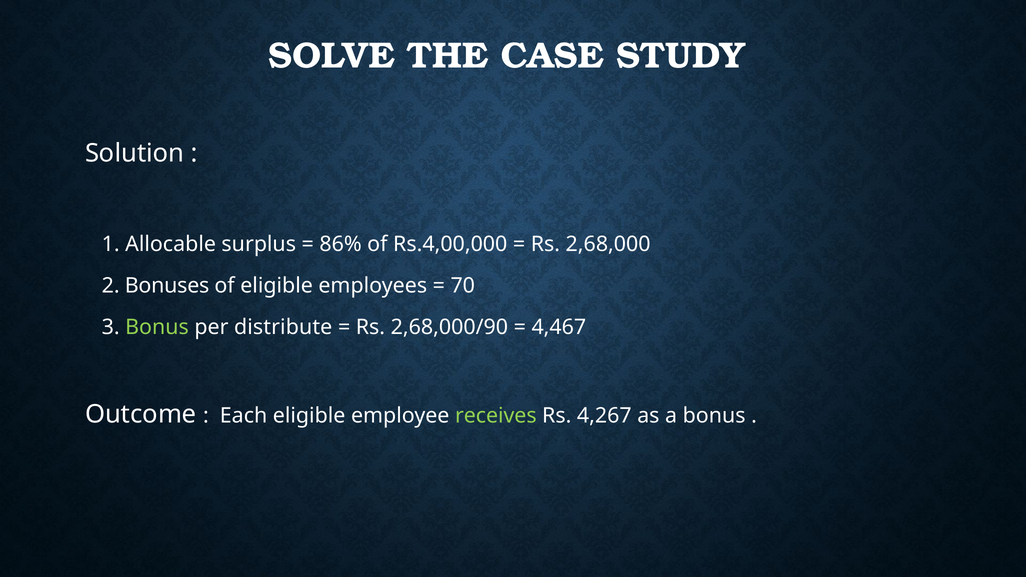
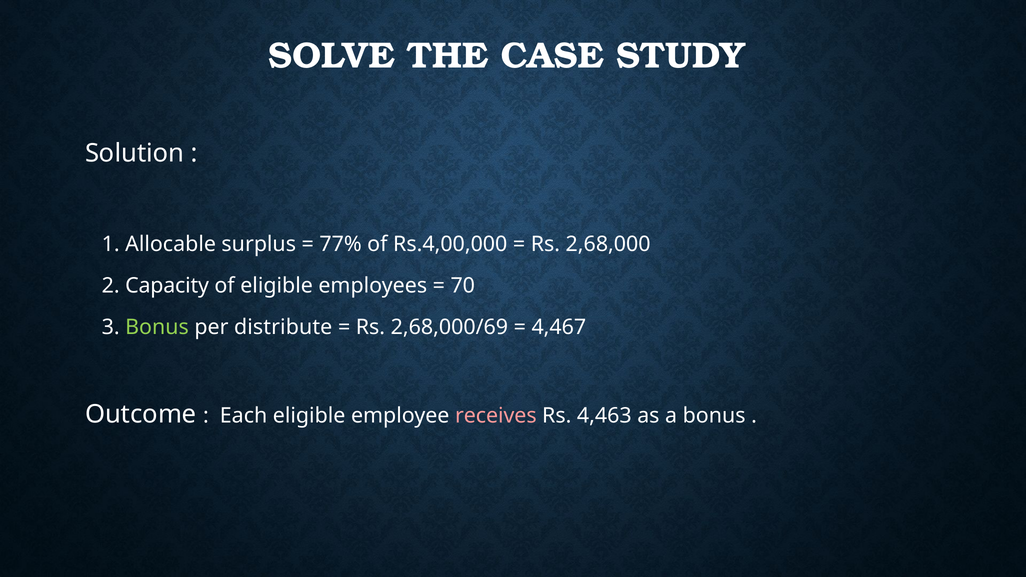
86%: 86% -> 77% (341, 244)
Bonuses: Bonuses -> Capacity (167, 286)
2,68,000/90: 2,68,000/90 -> 2,68,000/69 (449, 327)
receives colour: light green -> pink (496, 416)
4,267: 4,267 -> 4,463 (604, 416)
